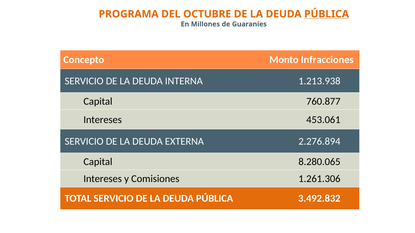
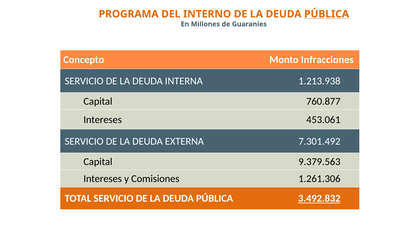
OCTUBRE: OCTUBRE -> INTERNO (207, 14)
2.276.894: 2.276.894 -> 7.301.492 (319, 142)
8.280.065: 8.280.065 -> 9.379.563 (319, 162)
3.492.832 underline: none -> present (319, 199)
